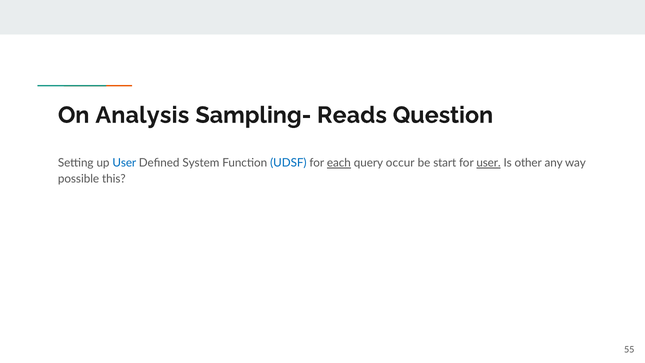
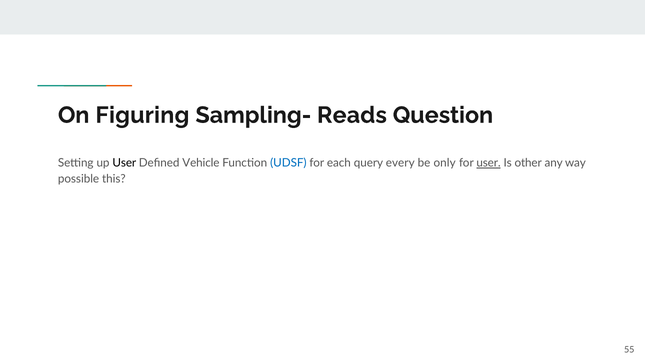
Analysis: Analysis -> Figuring (142, 115)
User colour: blue -> black (124, 163)
System: System -> Vehicle (201, 163)
each underline: present -> none (339, 163)
occur: occur -> every (400, 163)
start: start -> only (445, 163)
